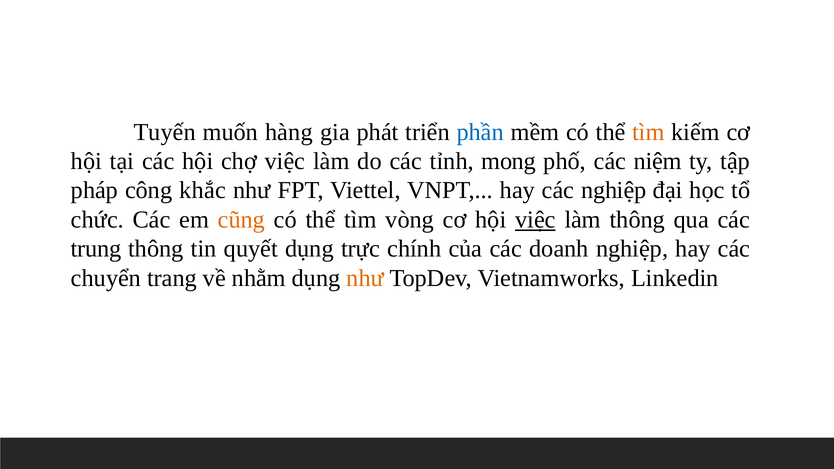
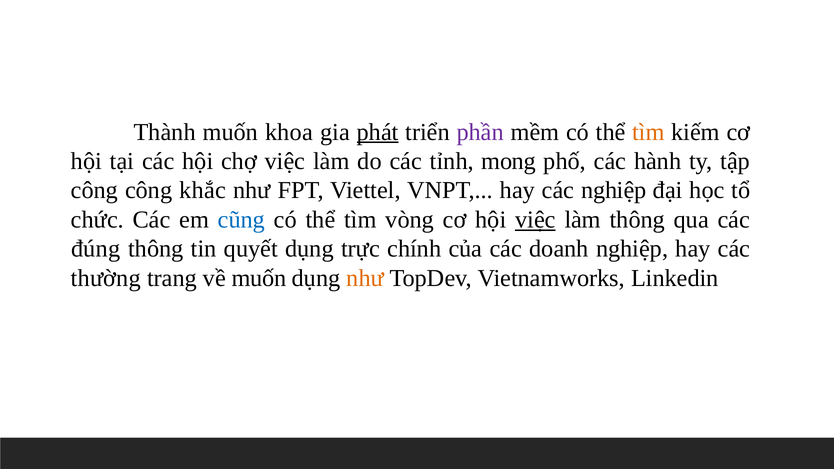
Tuyến: Tuyến -> Thành (165, 132)
hàng: hàng -> khoa (289, 132)
phát underline: none -> present (378, 132)
phần colour: blue -> purple (480, 132)
niệm: niệm -> hành (658, 161)
pháp: pháp -> công (95, 190)
cũng colour: orange -> blue (241, 220)
trung: trung -> đúng (96, 249)
chuyển: chuyển -> thường (106, 278)
về nhằm: nhằm -> muốn (259, 278)
